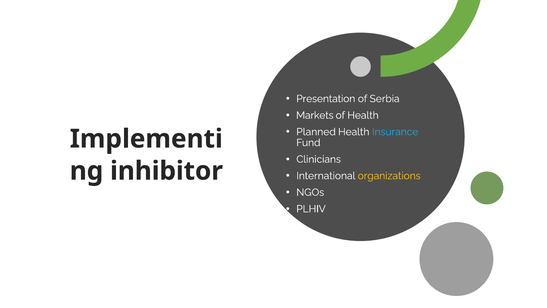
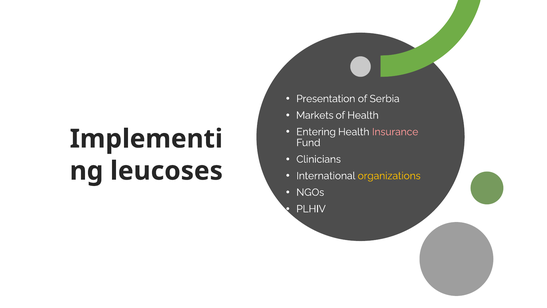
Planned: Planned -> Entering (316, 132)
Insurance colour: light blue -> pink (395, 132)
inhibitor: inhibitor -> leucoses (166, 171)
